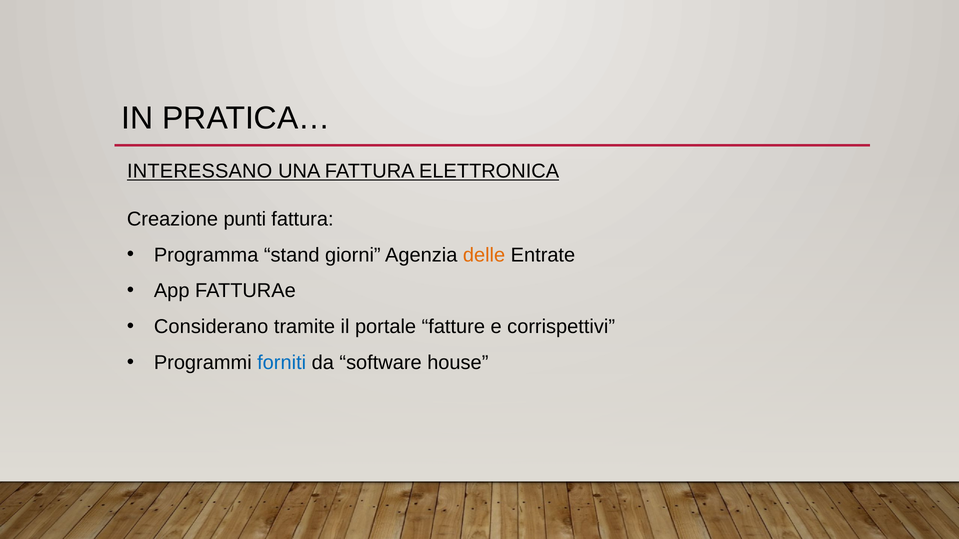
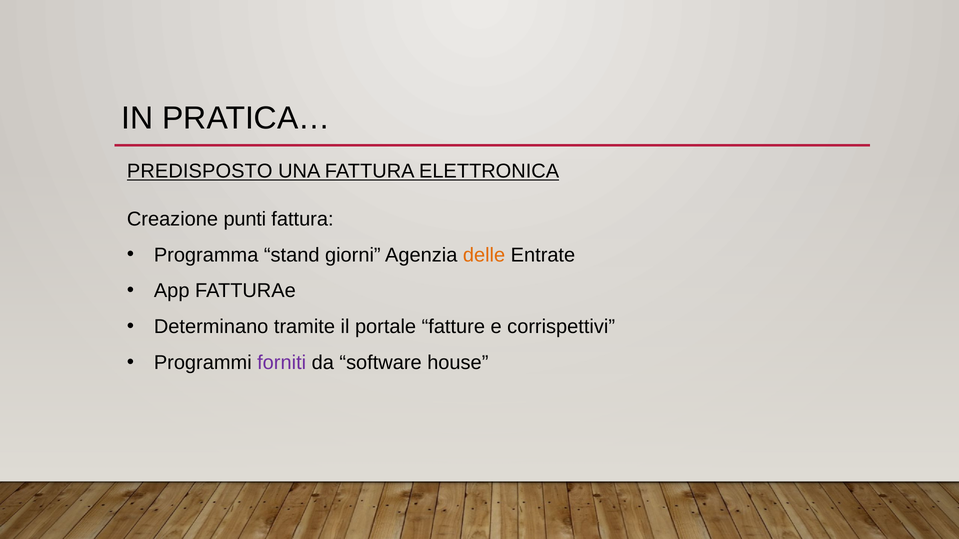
INTERESSANO: INTERESSANO -> PREDISPOSTO (200, 171)
Considerano: Considerano -> Determinano (211, 327)
forniti colour: blue -> purple (282, 363)
